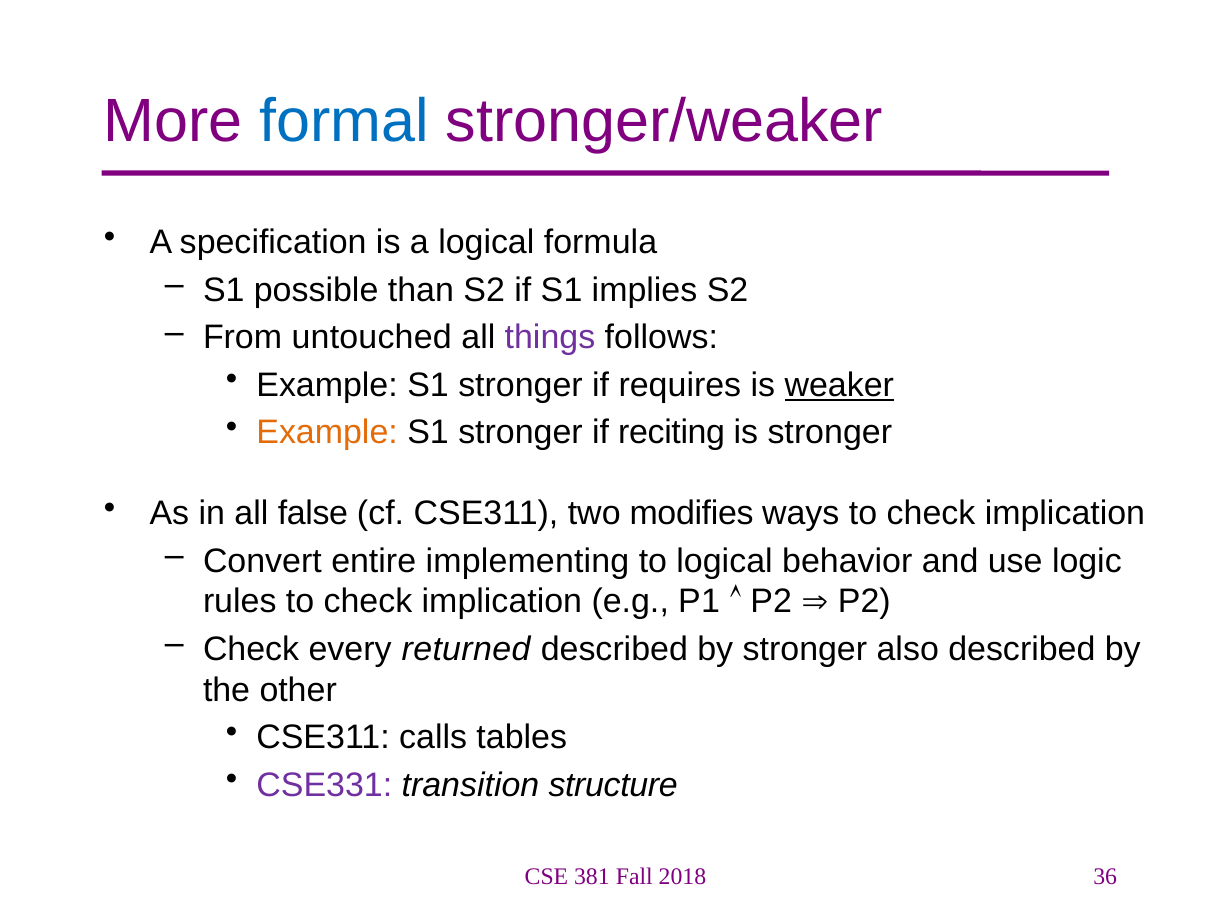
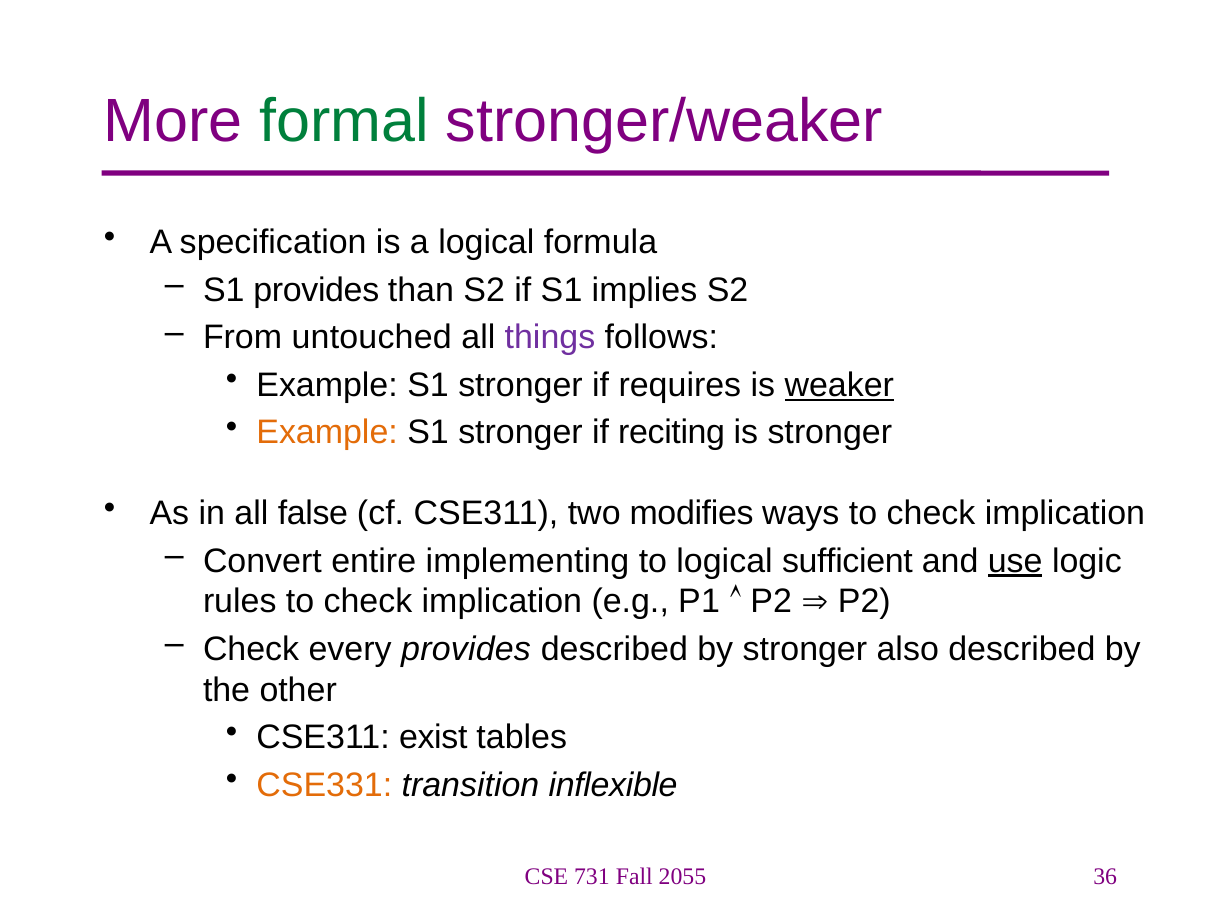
formal colour: blue -> green (344, 121)
S1 possible: possible -> provides (316, 290)
behavior: behavior -> sufficient (847, 561)
use underline: none -> present (1015, 561)
every returned: returned -> provides (466, 649)
calls: calls -> exist (433, 737)
CSE331 colour: purple -> orange (324, 785)
structure: structure -> inflexible (613, 785)
381: 381 -> 731 (592, 877)
2018: 2018 -> 2055 (682, 877)
